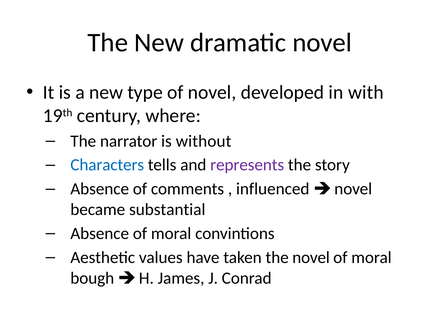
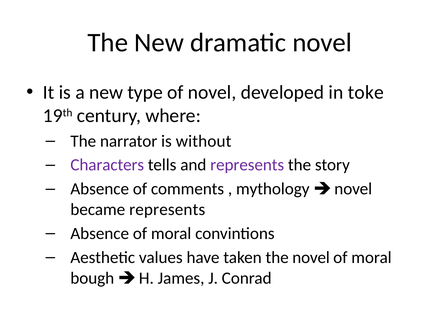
with: with -> toke (366, 92)
Characters colour: blue -> purple (107, 165)
influenced: influenced -> mythology (273, 189)
became substantial: substantial -> represents (167, 210)
